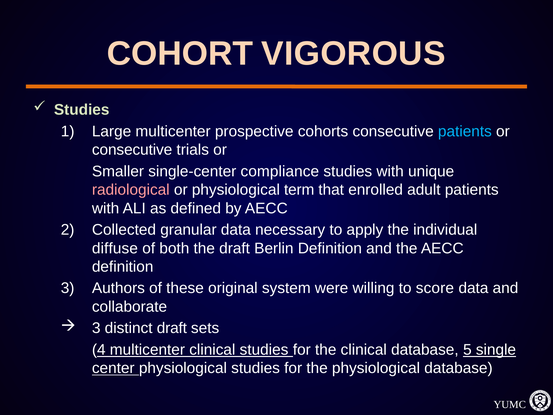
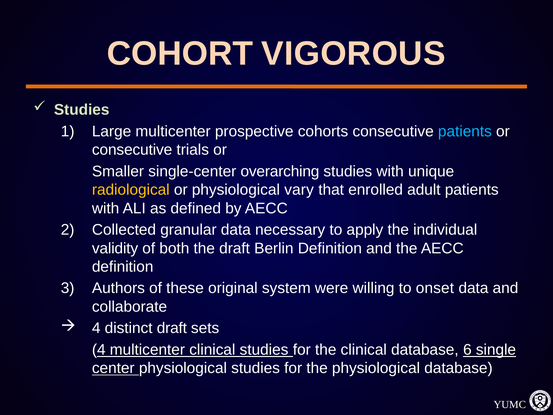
compliance: compliance -> overarching (280, 171)
radiological colour: pink -> yellow (131, 190)
term: term -> vary (299, 190)
diffuse: diffuse -> validity (115, 248)
score: score -> onset (435, 288)
3: 3 -> 4 (96, 328)
5: 5 -> 6 (467, 350)
